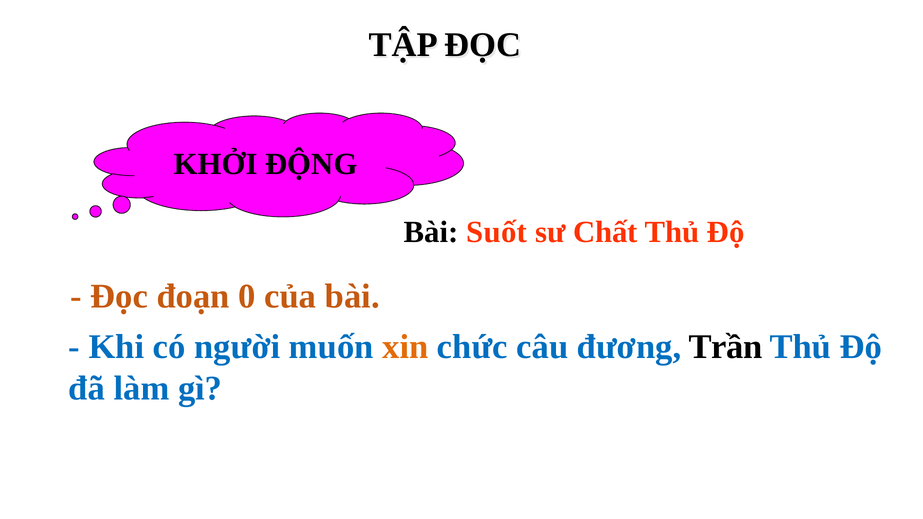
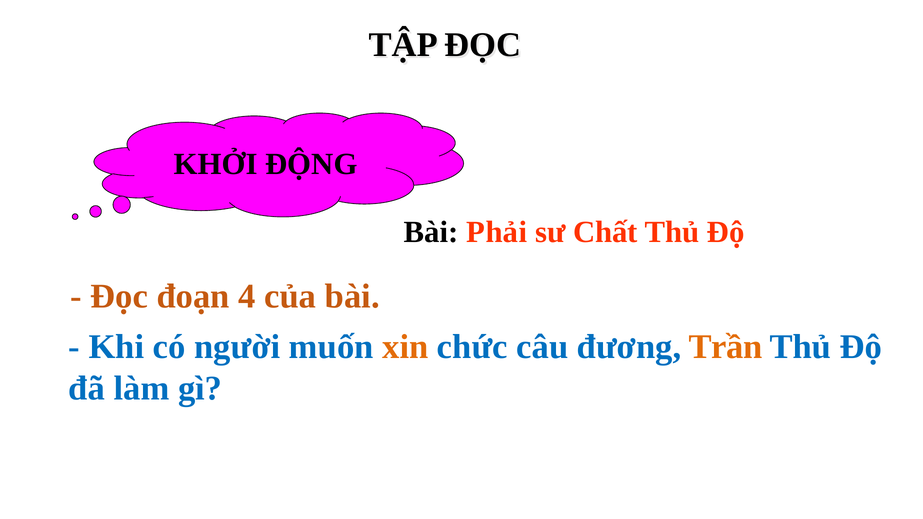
Suốt: Suốt -> Phải (497, 232)
0: 0 -> 4 (247, 296)
Trần colour: black -> orange (726, 347)
